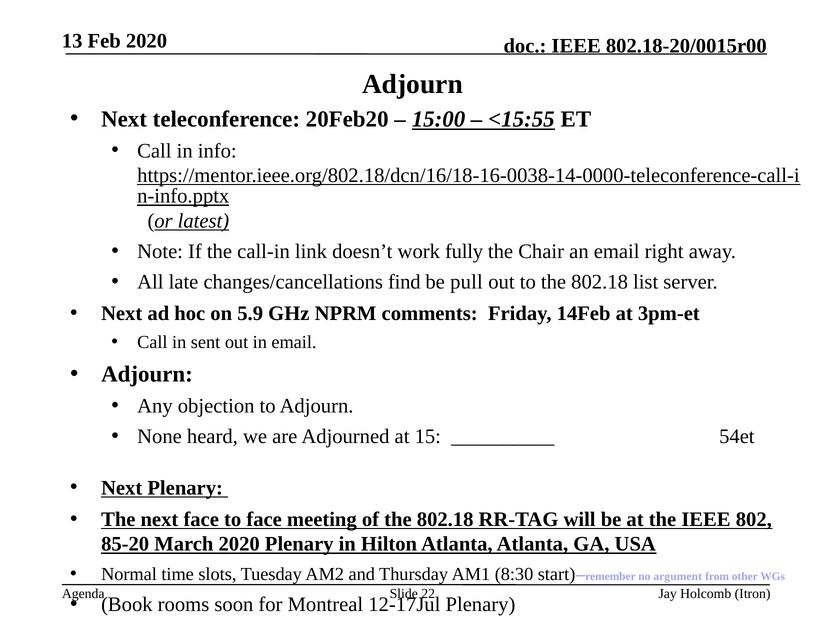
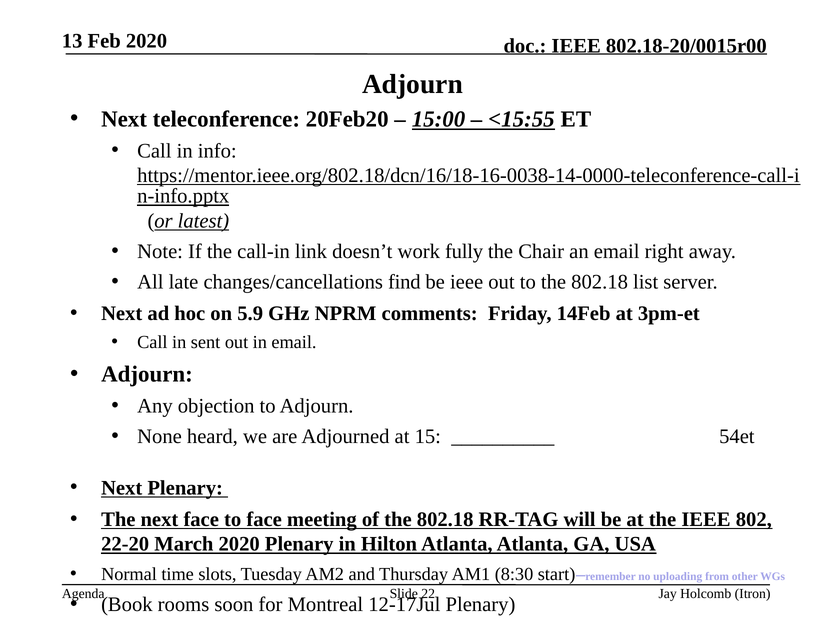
be pull: pull -> ieee (467, 282)
85-20: 85-20 -> 22-20 (125, 544)
argument: argument -> uploading (678, 576)
